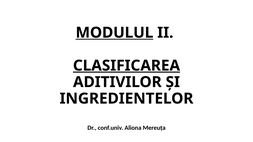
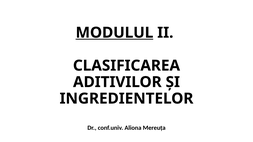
CLASIFICAREA underline: present -> none (126, 66)
